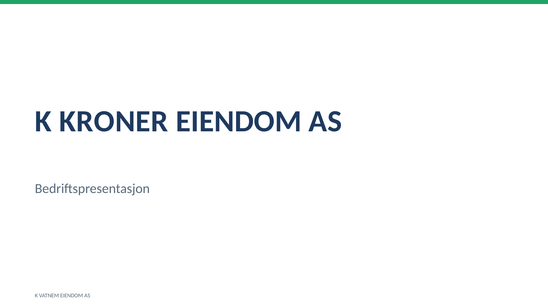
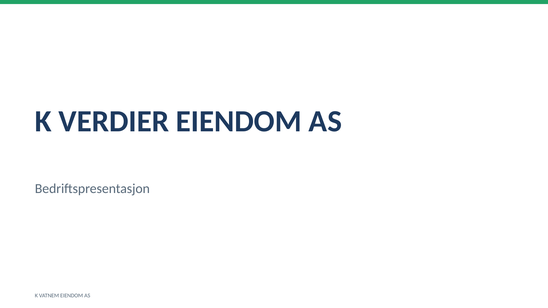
KRONER: KRONER -> VERDIER (114, 122)
